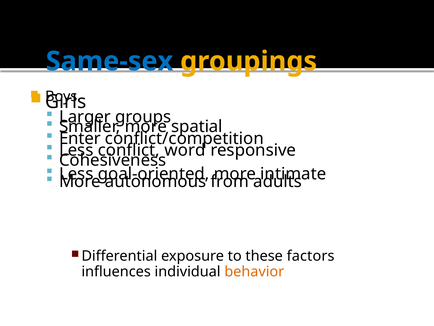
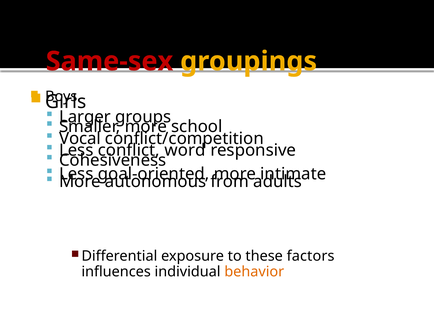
Same-sex colour: blue -> red (109, 61)
spatial: spatial -> school (197, 126)
Enter: Enter -> Vocal (80, 138)
